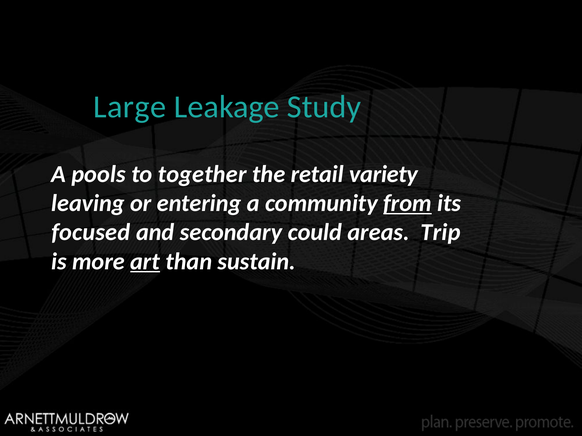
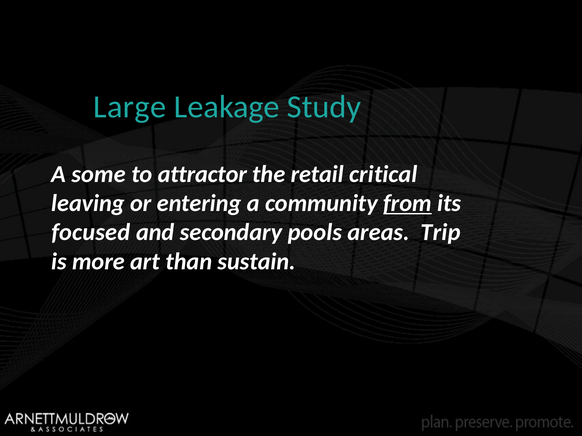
pools: pools -> some (99, 174)
together: together -> attractor (202, 174)
variety: variety -> critical (383, 174)
could: could -> pools (315, 233)
art underline: present -> none (145, 262)
